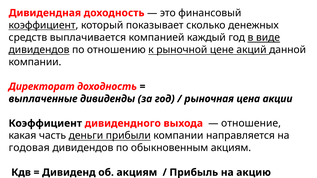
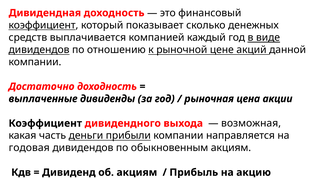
Директорат: Директорат -> Достаточно (42, 87)
отношение: отношение -> возможная (251, 124)
